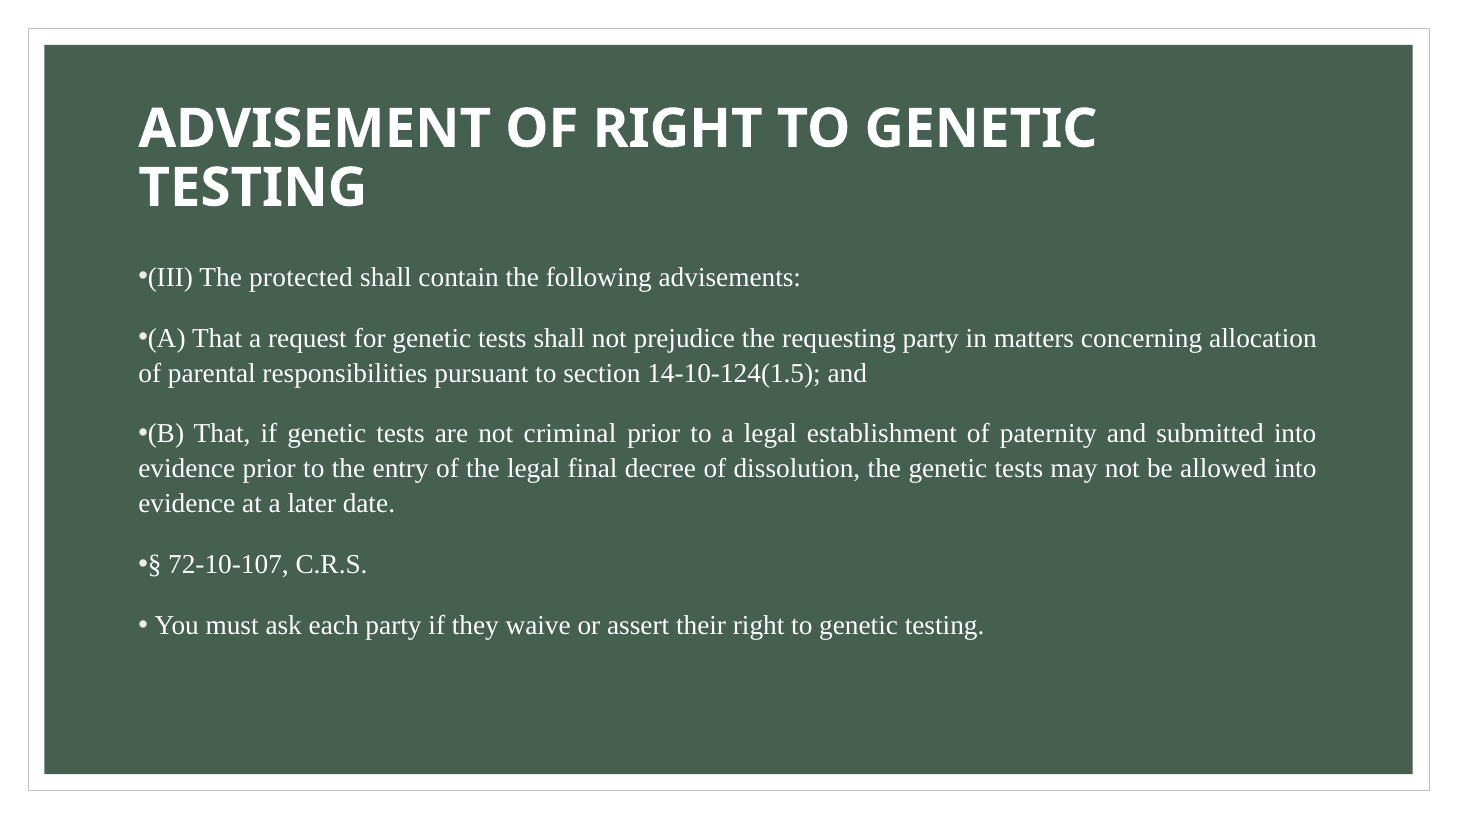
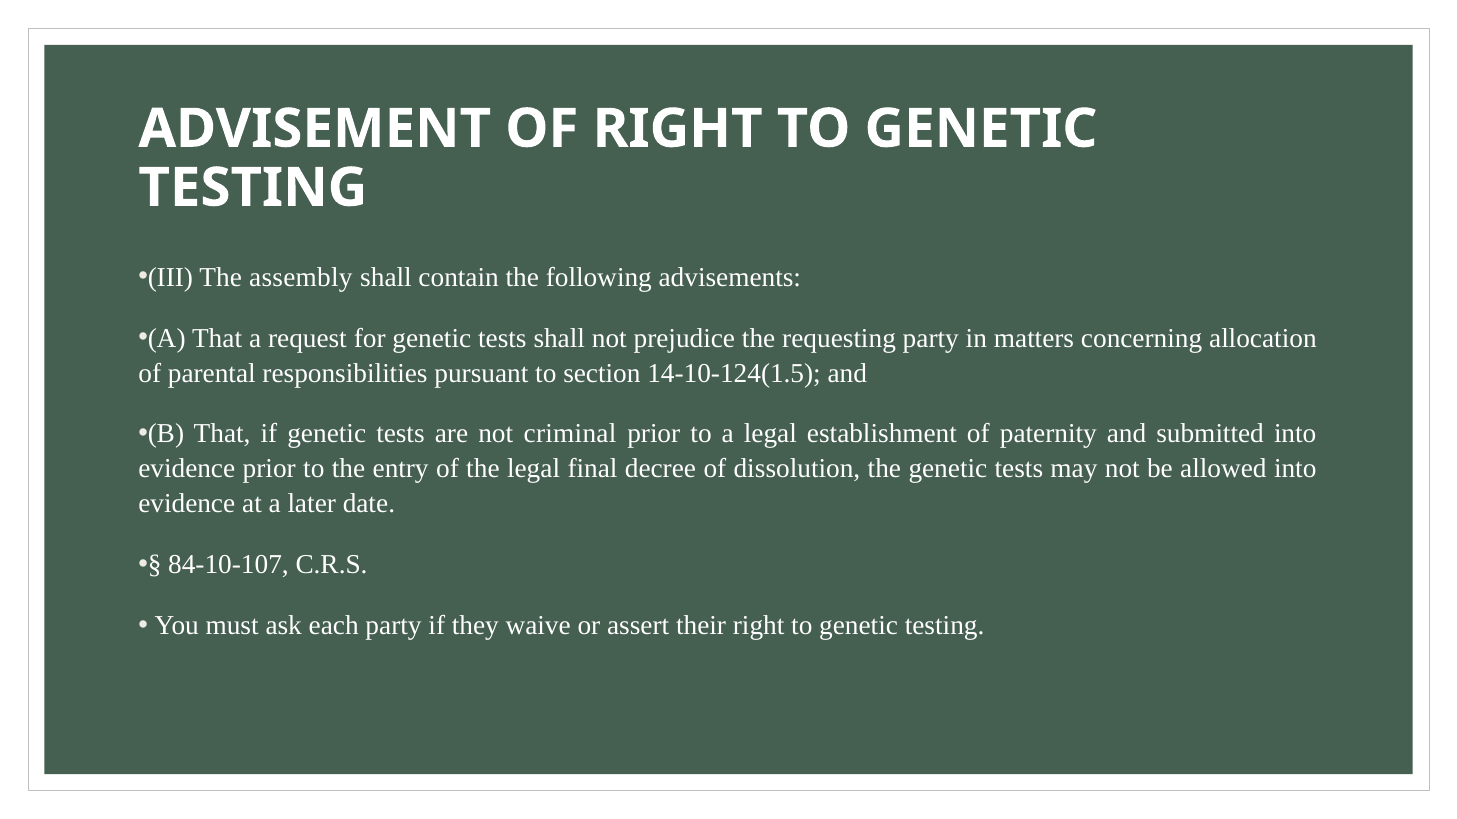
protected: protected -> assembly (301, 277)
72-10-107: 72-10-107 -> 84-10-107 (228, 565)
